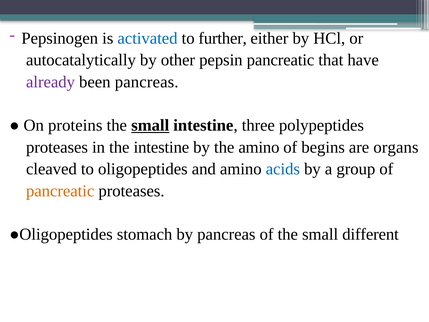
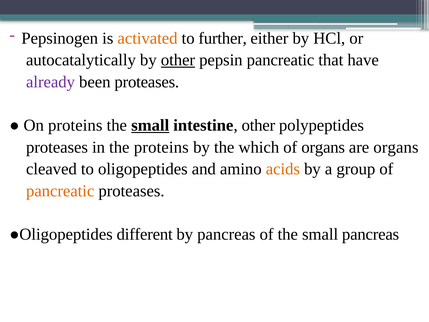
activated colour: blue -> orange (148, 38)
other underline: none -> present (178, 60)
been pancreas: pancreas -> proteases (147, 82)
intestine three: three -> other (258, 125)
the intestine: intestine -> proteins (161, 147)
the amino: amino -> which (259, 147)
of begins: begins -> organs (323, 147)
acids colour: blue -> orange (283, 169)
stomach: stomach -> different (145, 234)
small different: different -> pancreas (371, 234)
